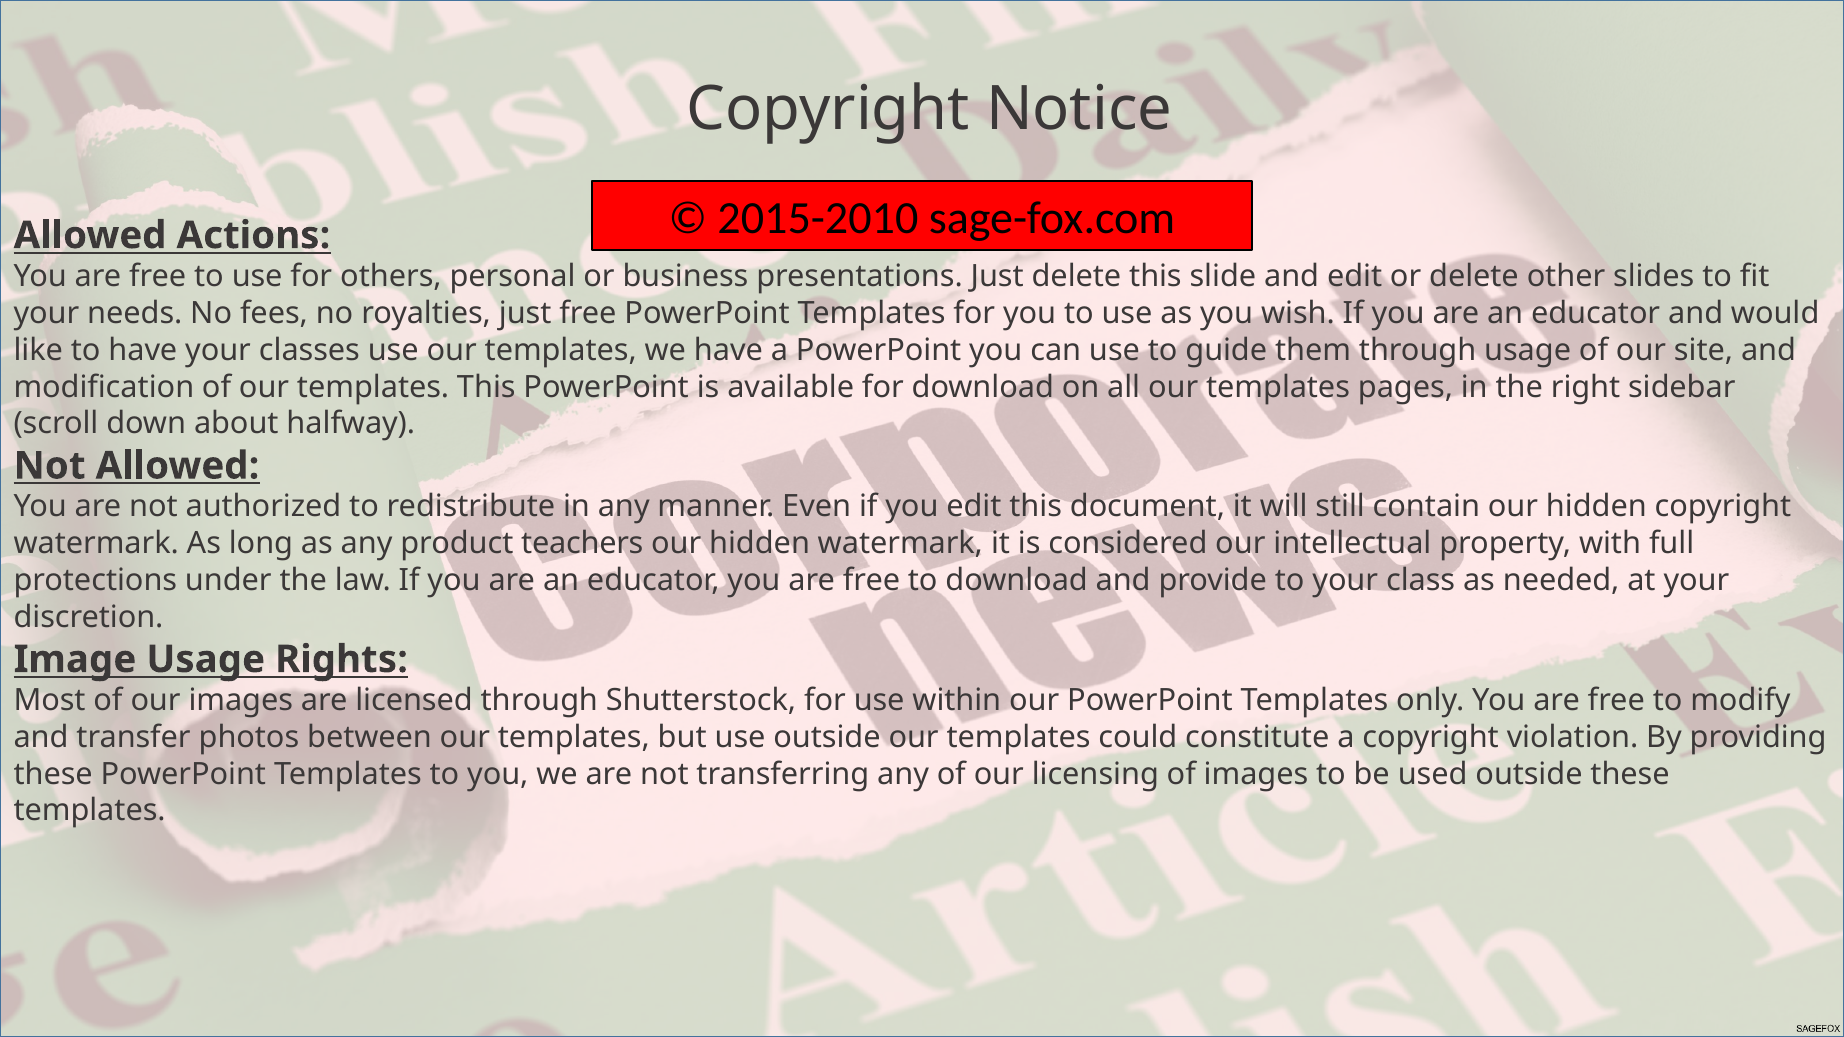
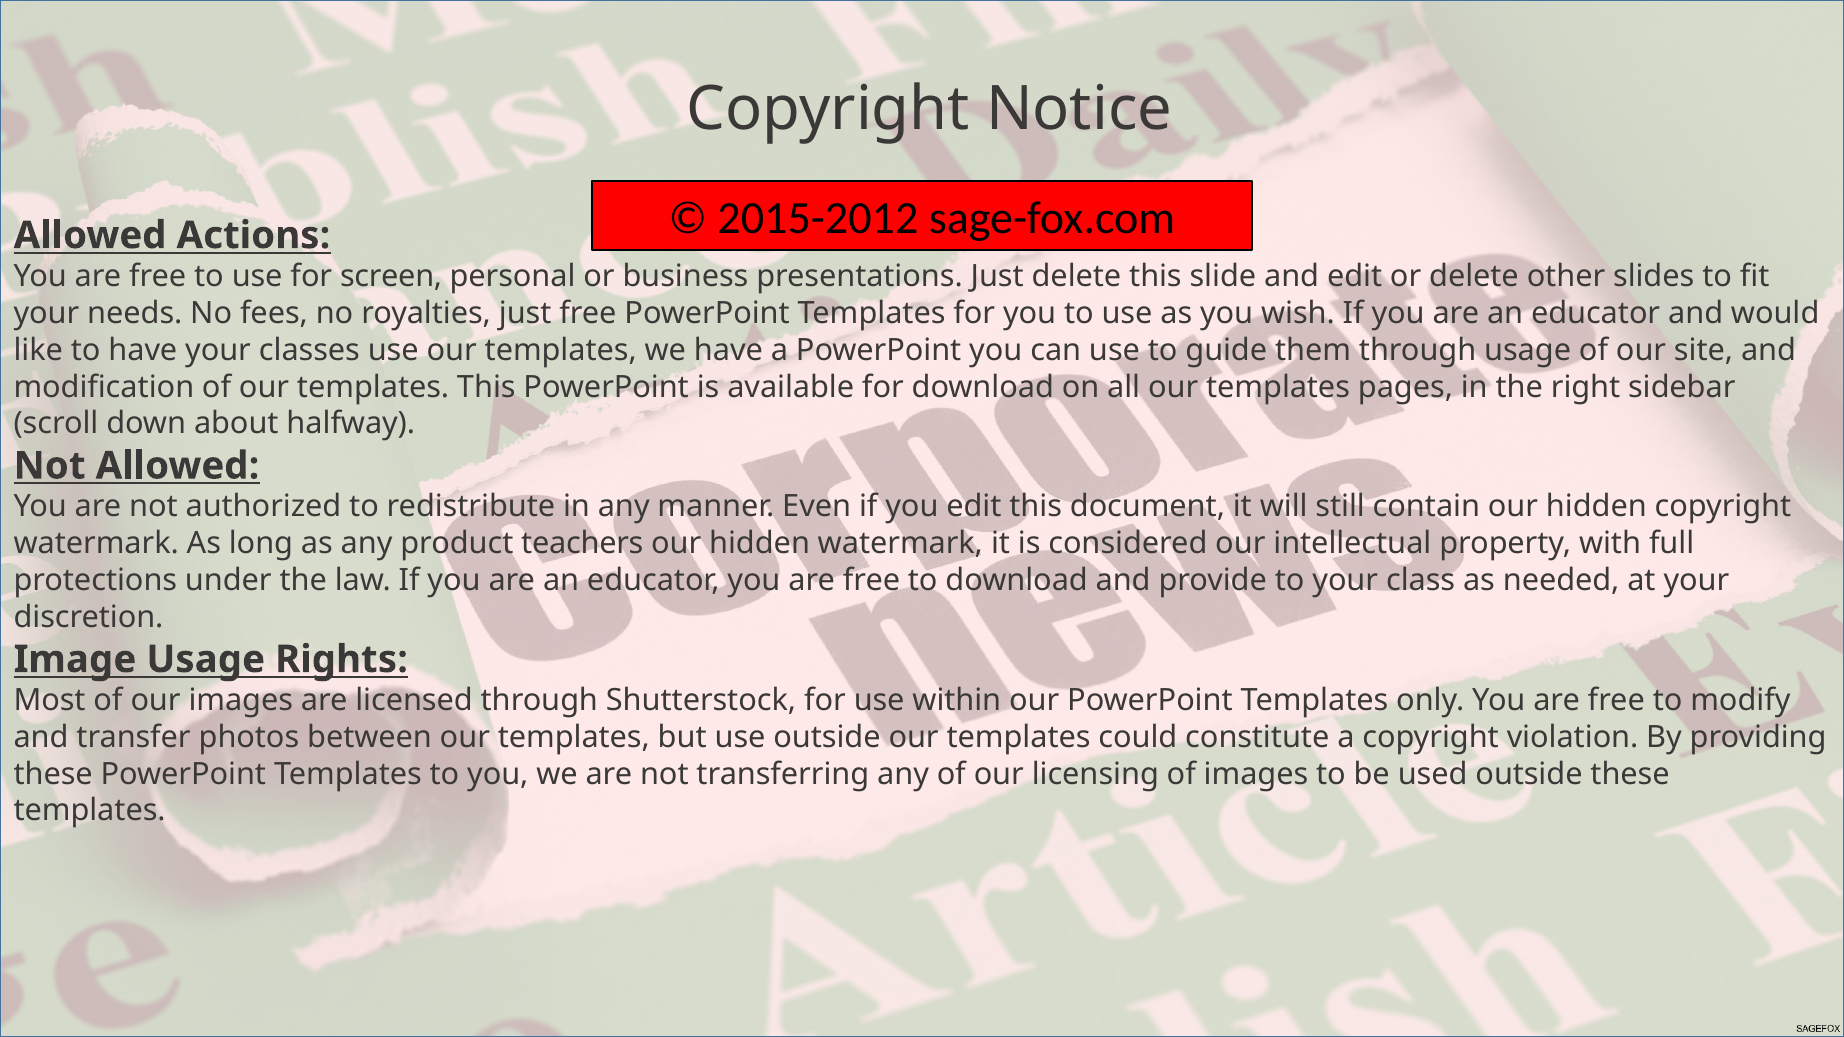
2015-2010: 2015-2010 -> 2015-2012 (818, 219)
others: others -> screen (391, 276)
